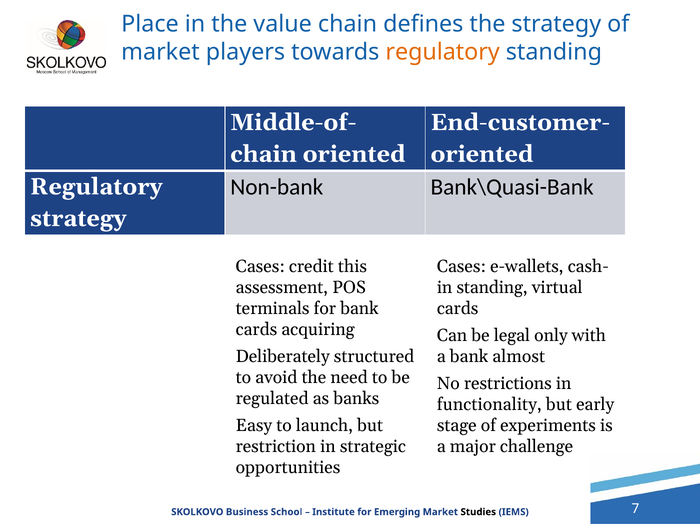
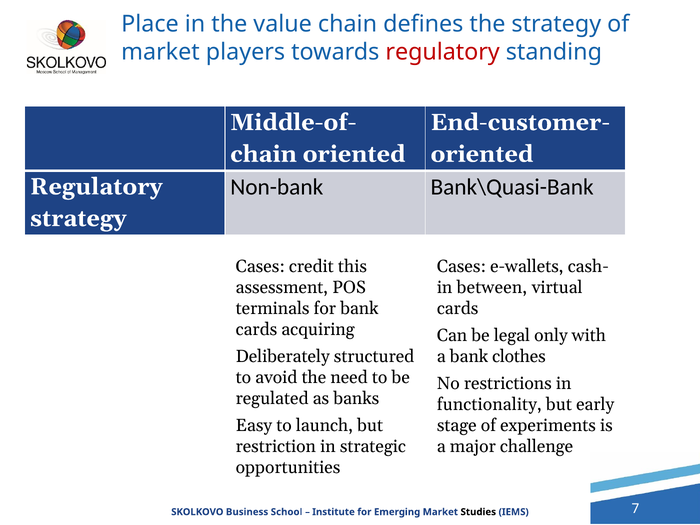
regulatory colour: orange -> red (443, 52)
in standing: standing -> between (492, 288)
almost: almost -> clothes (519, 357)
